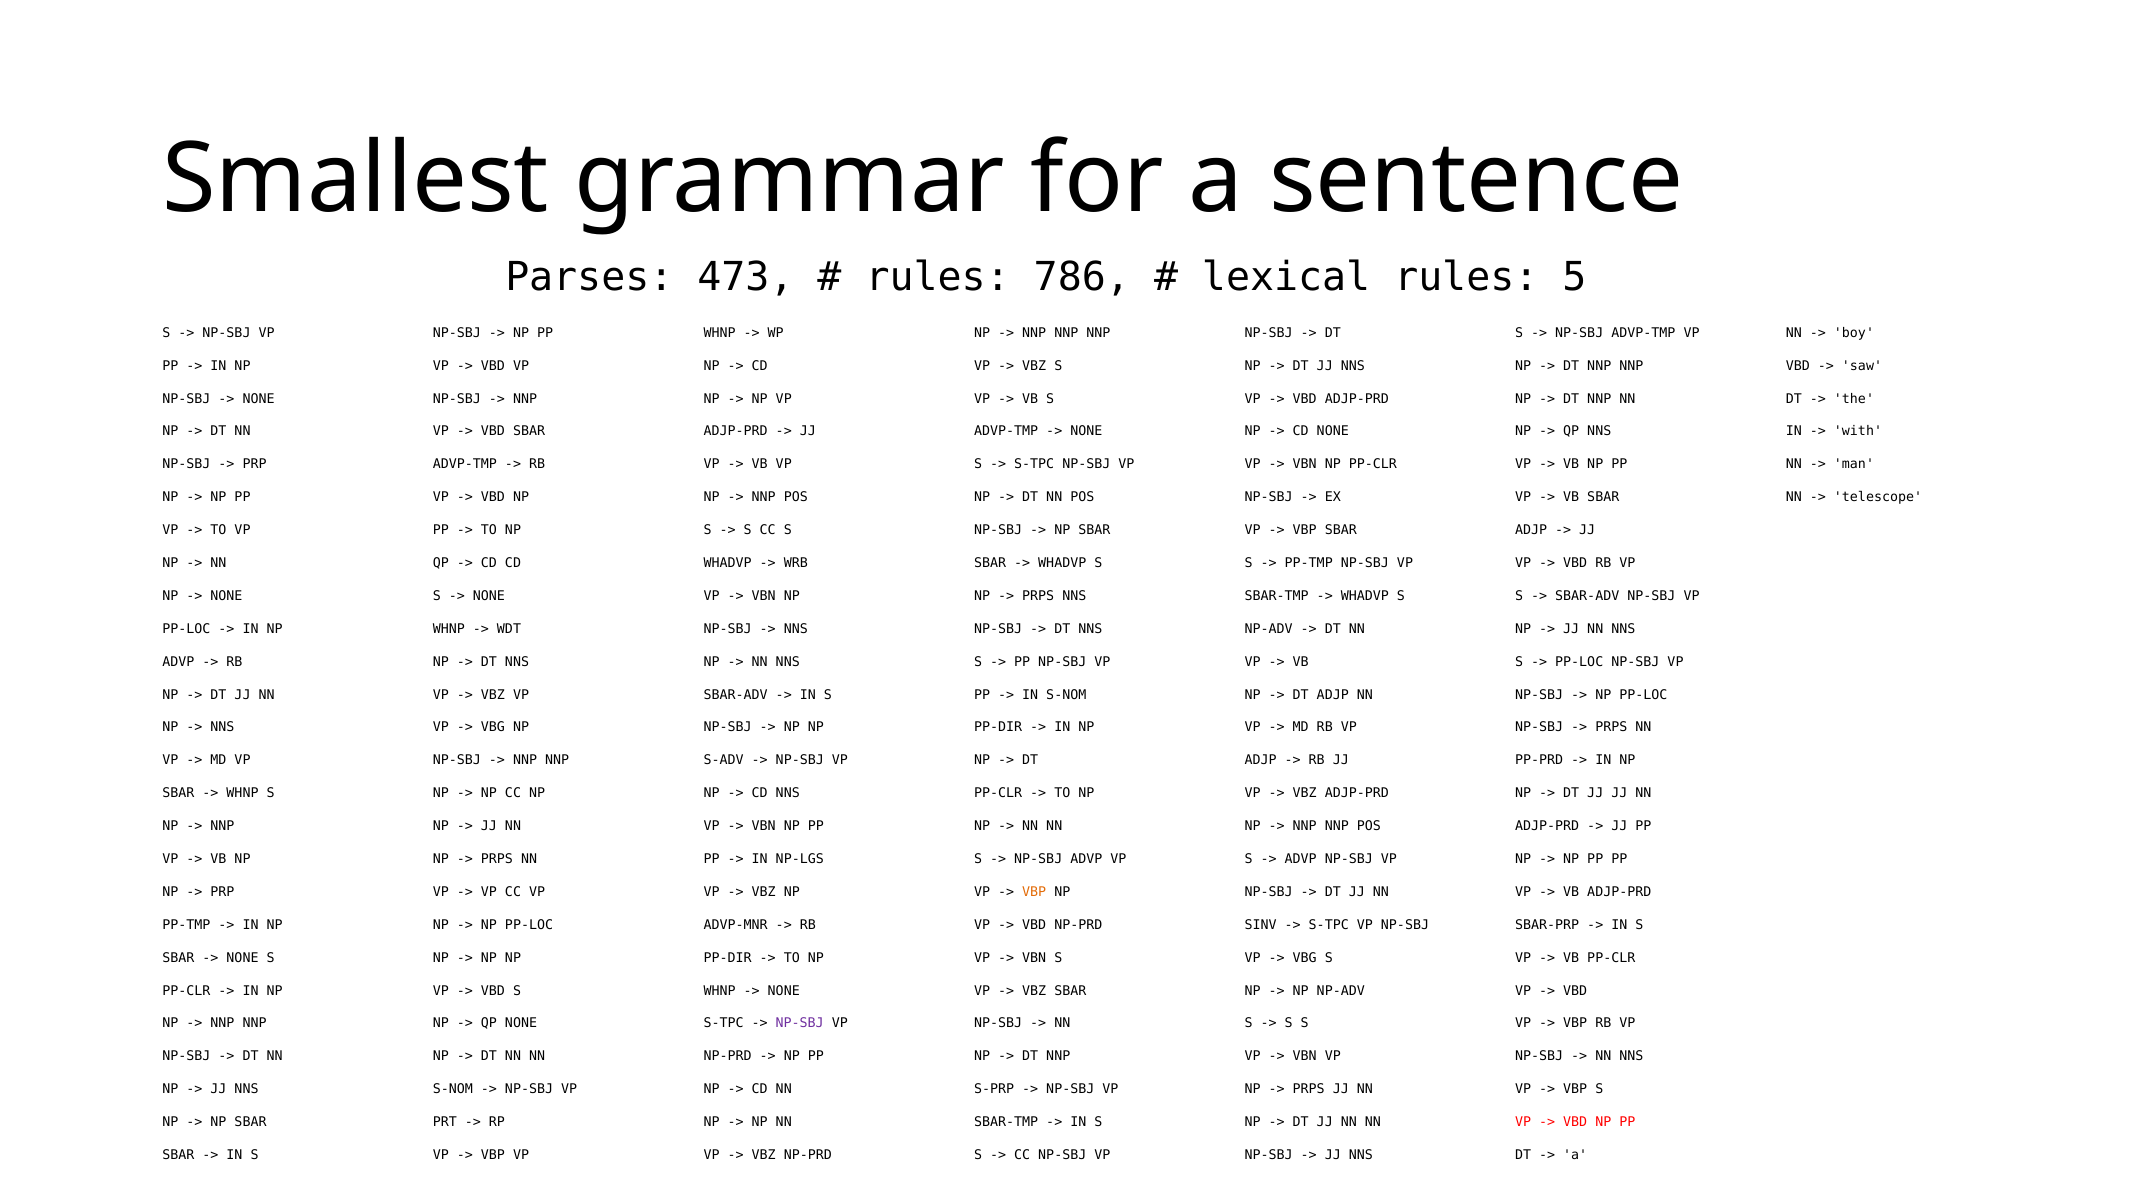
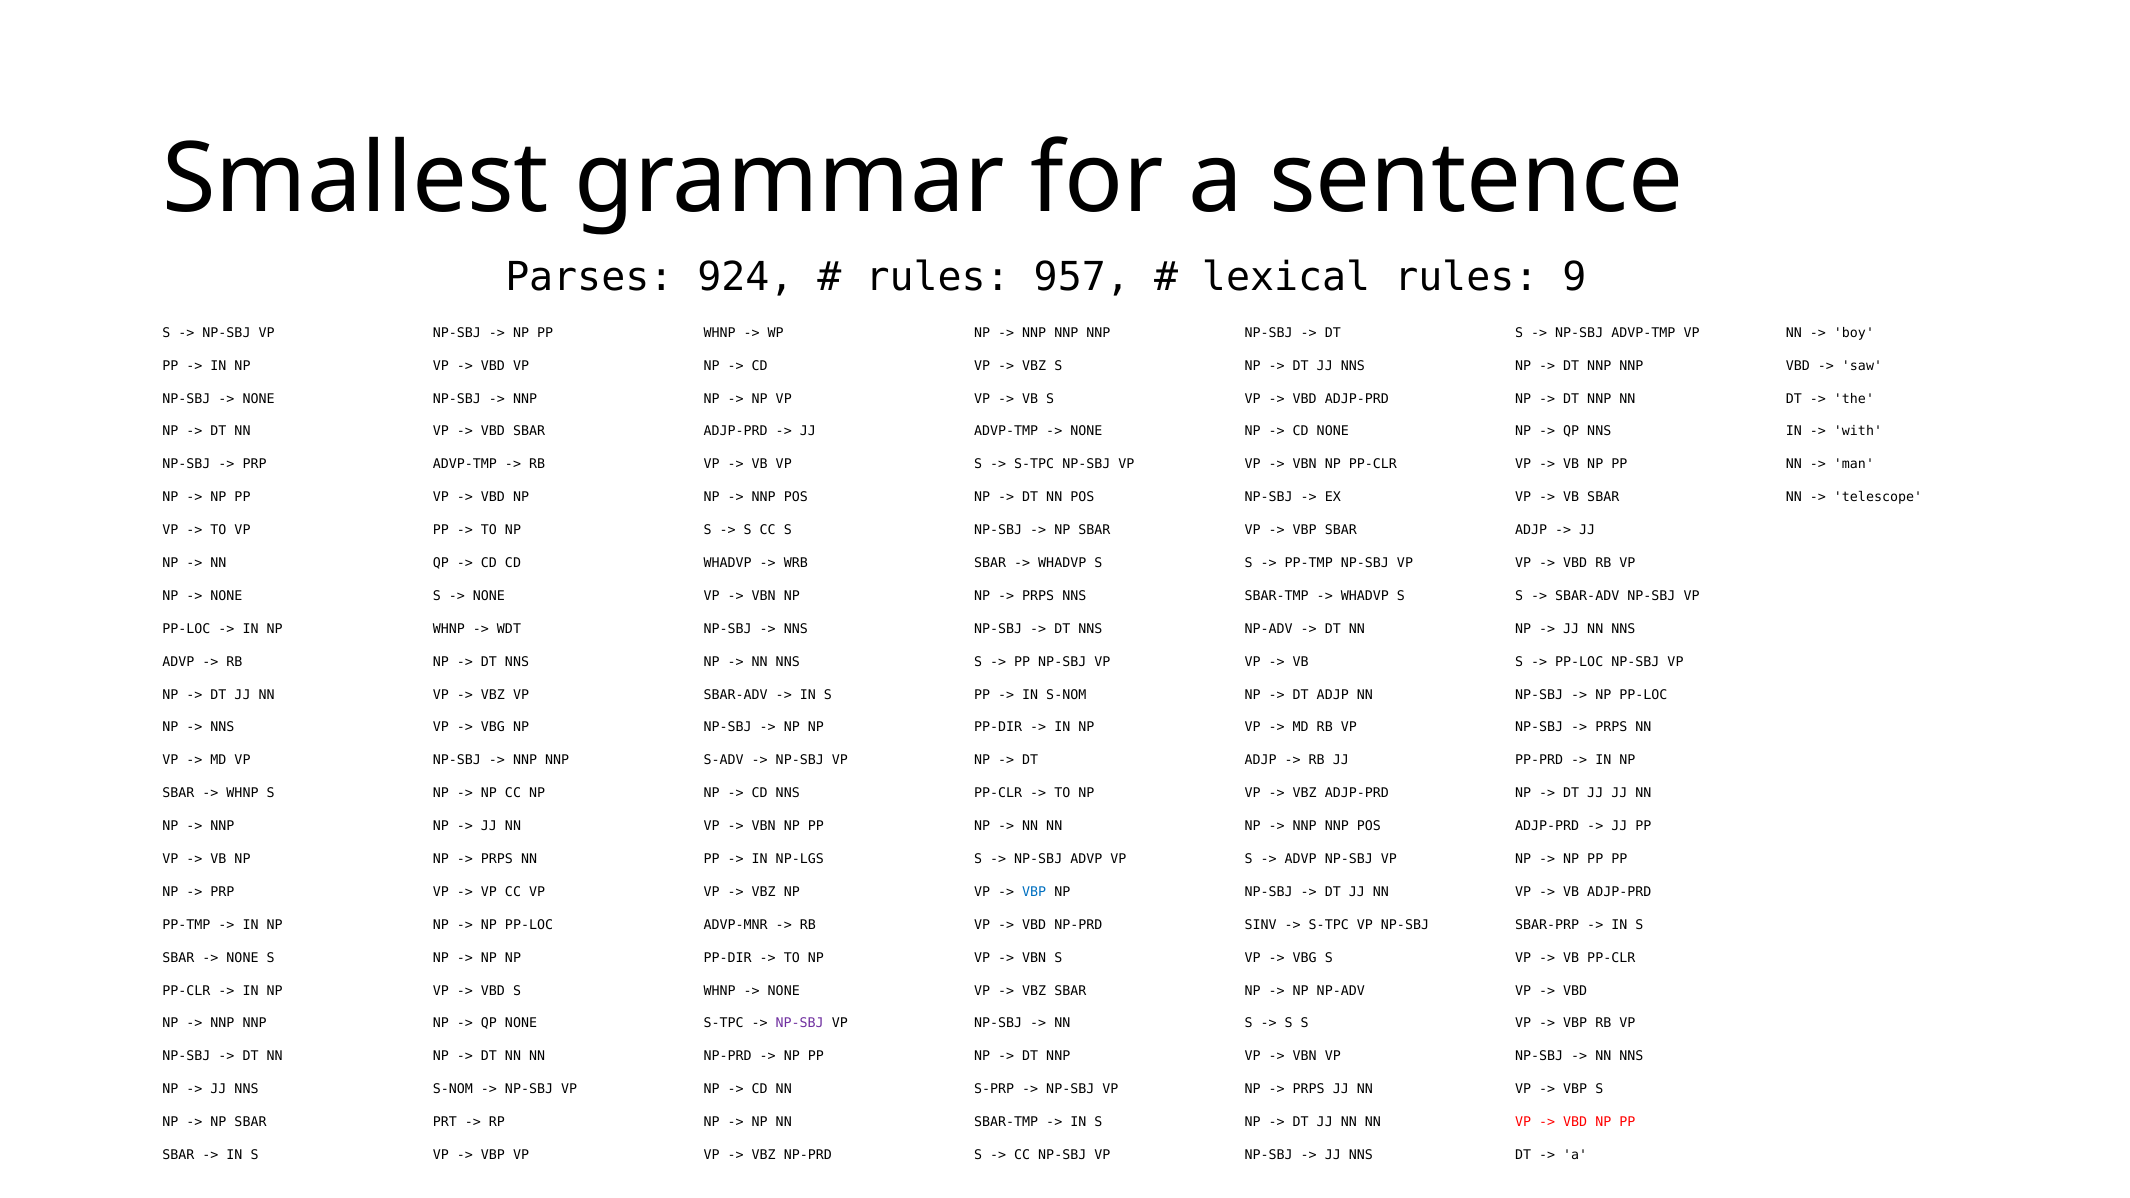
473: 473 -> 924 (745, 277)
786: 786 -> 957 (1082, 277)
5: 5 -> 9 (1574, 277)
VBP colour: orange -> blue (1034, 892)
